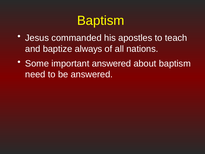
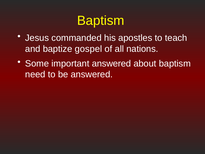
always: always -> gospel (88, 49)
